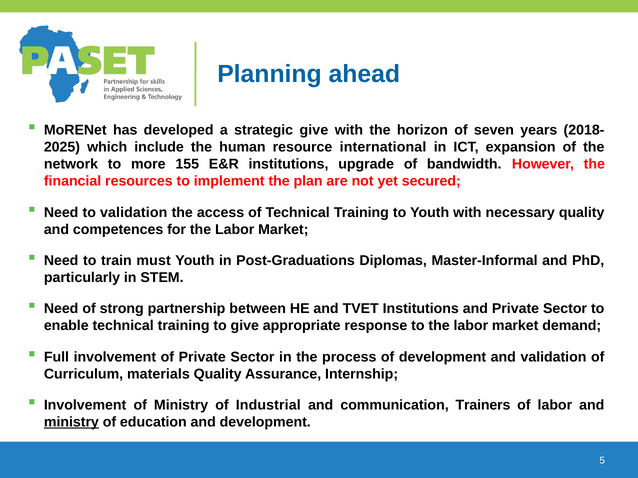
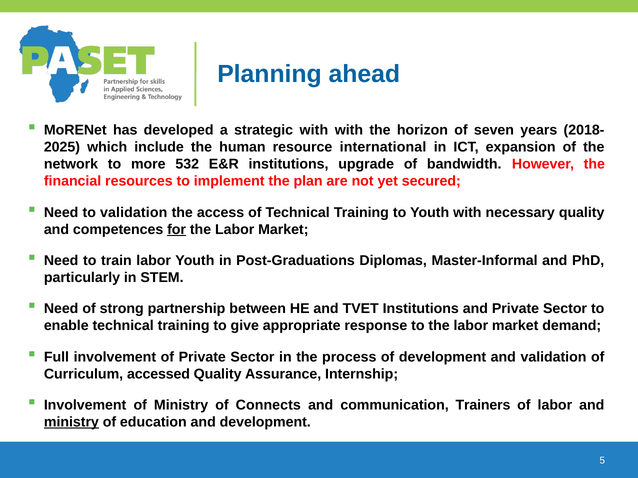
strategic give: give -> with (314, 130)
155: 155 -> 532 (187, 164)
for underline: none -> present (177, 230)
train must: must -> labor (154, 261)
materials: materials -> accessed (159, 374)
Industrial: Industrial -> Connects (268, 405)
